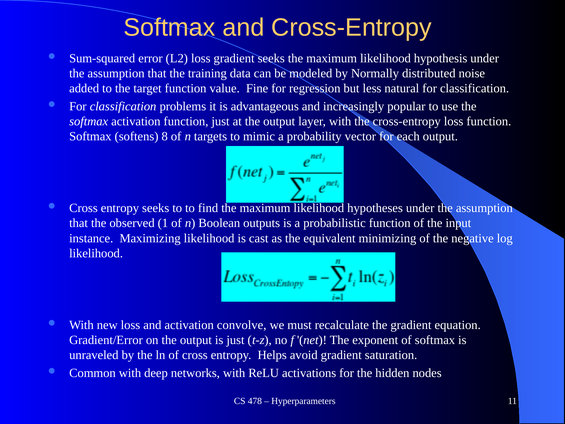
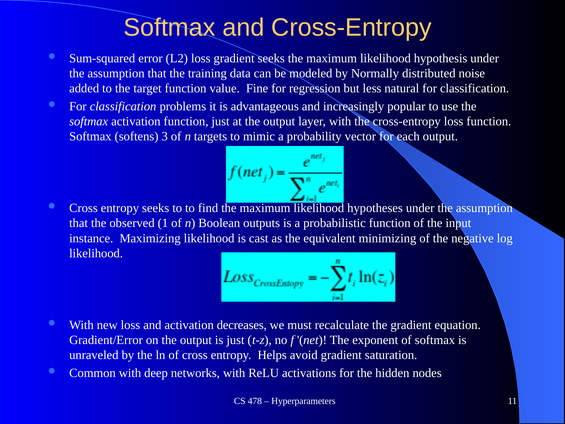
8: 8 -> 3 (165, 136)
convolve: convolve -> decreases (242, 325)
